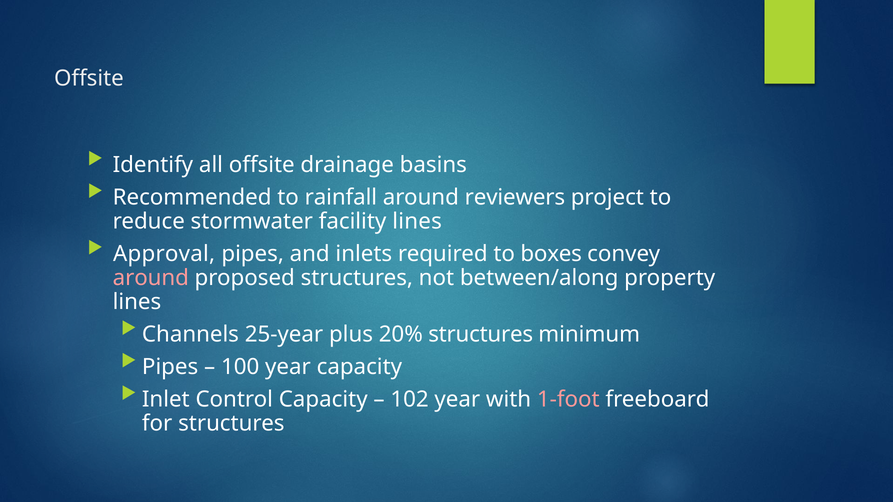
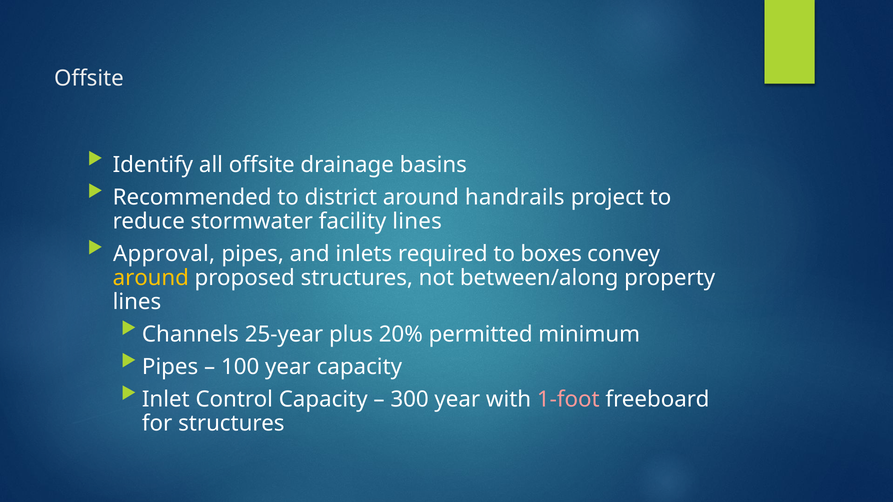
rainfall: rainfall -> district (341, 197)
reviewers: reviewers -> handrails (515, 197)
around colour: pink -> yellow (151, 278)
20% structures: structures -> permitted (481, 335)
102: 102 -> 300 (410, 400)
